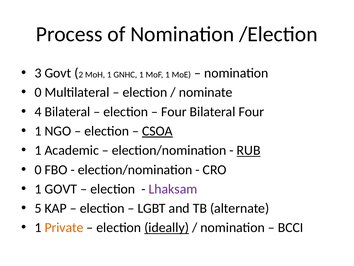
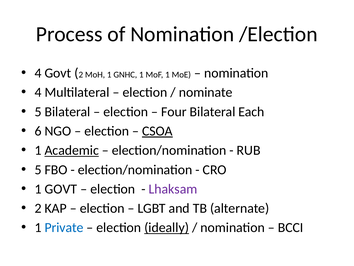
3: 3 -> 4 (38, 73)
0: 0 -> 4 (38, 92)
4: 4 -> 5 (38, 112)
Bilateral Four: Four -> Each (251, 112)
1: 1 -> 6 (38, 131)
Academic underline: none -> present (72, 150)
RUB underline: present -> none (249, 150)
0: 0 -> 5 (38, 169)
5: 5 -> 2 (38, 208)
Private colour: orange -> blue (64, 227)
